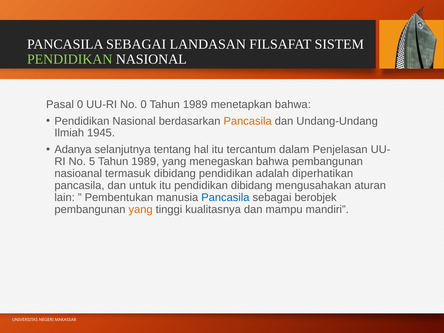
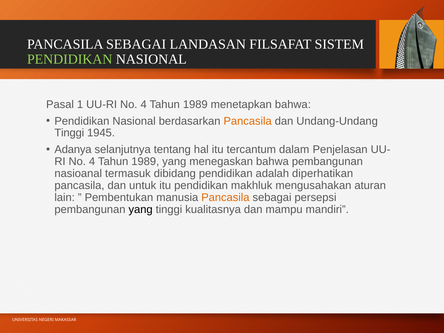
Pasal 0: 0 -> 1 (80, 104)
UU-RI No 0: 0 -> 4 (144, 104)
Ilmiah: Ilmiah -> Tinggi (69, 133)
5: 5 -> 4 (92, 162)
pendidikan dibidang: dibidang -> makhluk (252, 186)
Pancasila colour: blue -> orange (225, 198)
berobjek: berobjek -> persepsi (316, 198)
yang colour: orange -> black (141, 210)
